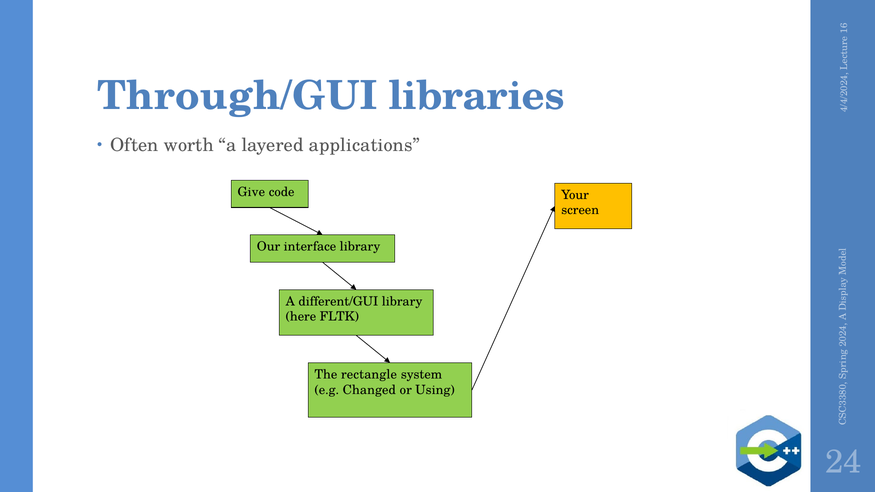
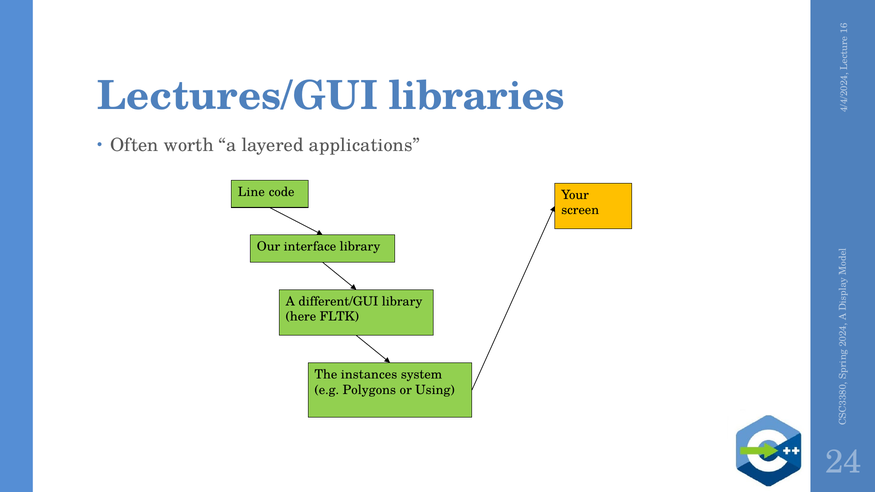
Through/GUI: Through/GUI -> Lectures/GUI (237, 96)
Give: Give -> Line (251, 192)
rectangle: rectangle -> instances (369, 375)
Changed: Changed -> Polygons (369, 390)
